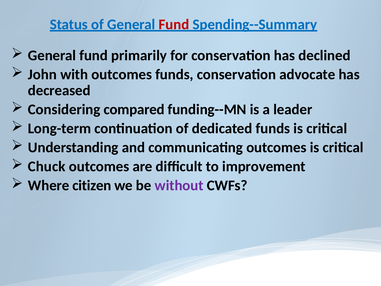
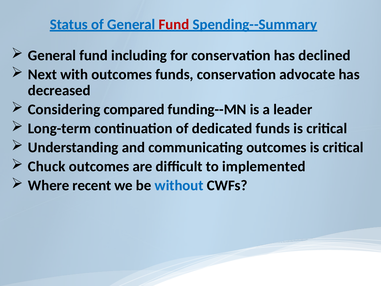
primarily: primarily -> including (139, 56)
John: John -> Next (42, 75)
improvement: improvement -> implemented (264, 166)
citizen: citizen -> recent (92, 185)
without colour: purple -> blue (179, 185)
